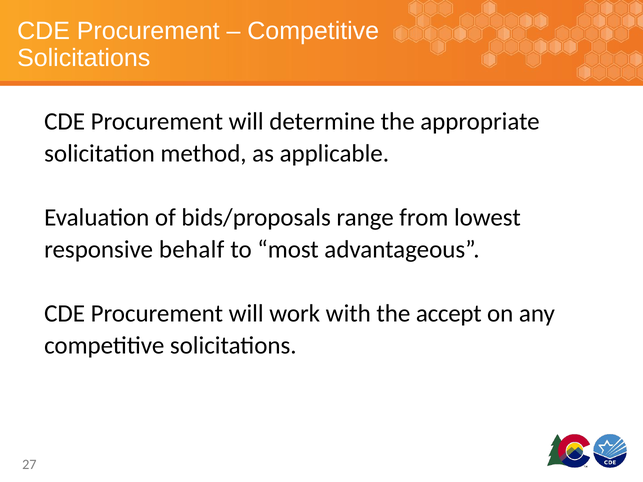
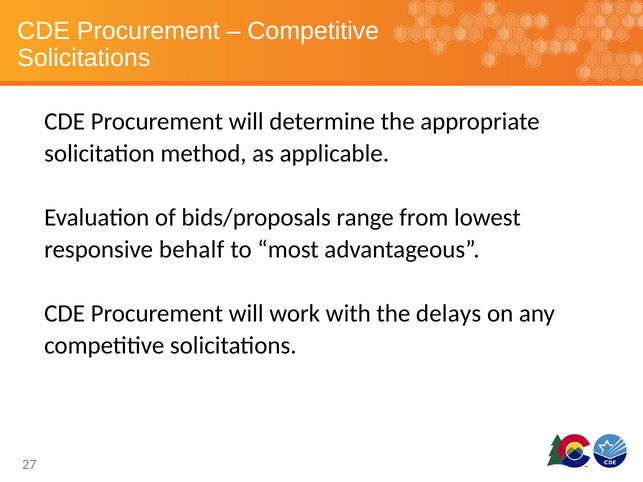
accept: accept -> delays (449, 314)
